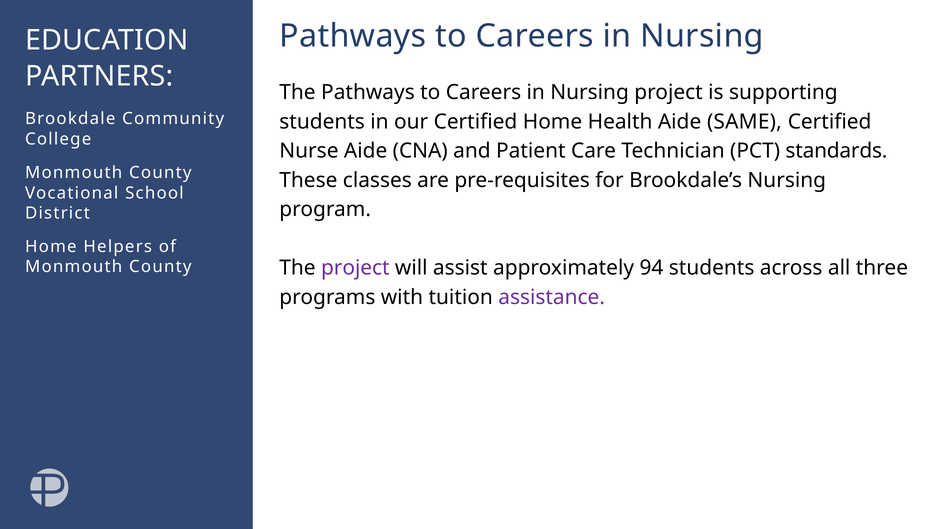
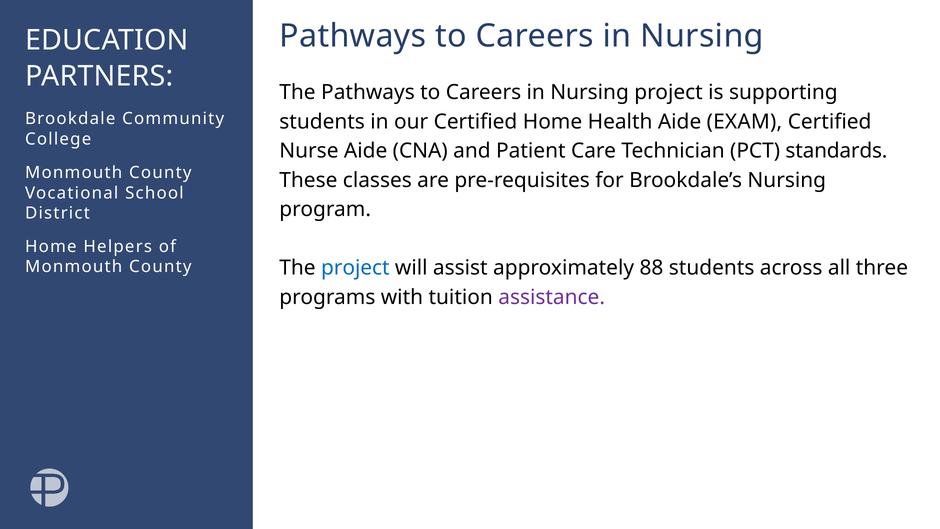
SAME: SAME -> EXAM (744, 122)
project colour: purple -> blue (355, 268)
94: 94 -> 88 (651, 268)
